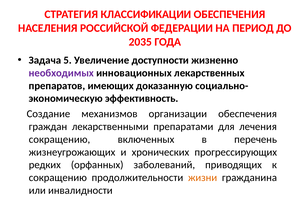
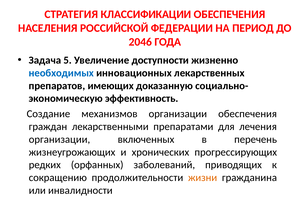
2035: 2035 -> 2046 (140, 42)
необходимых colour: purple -> blue (61, 73)
сокращению: сокращению -> организации (59, 140)
